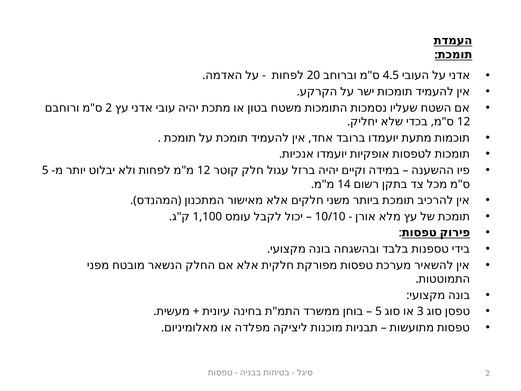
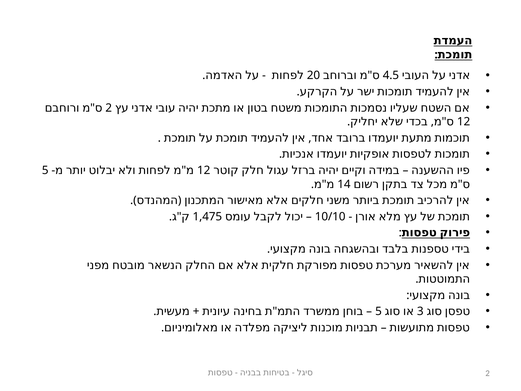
1,100: 1,100 -> 1,475 (207, 216)
